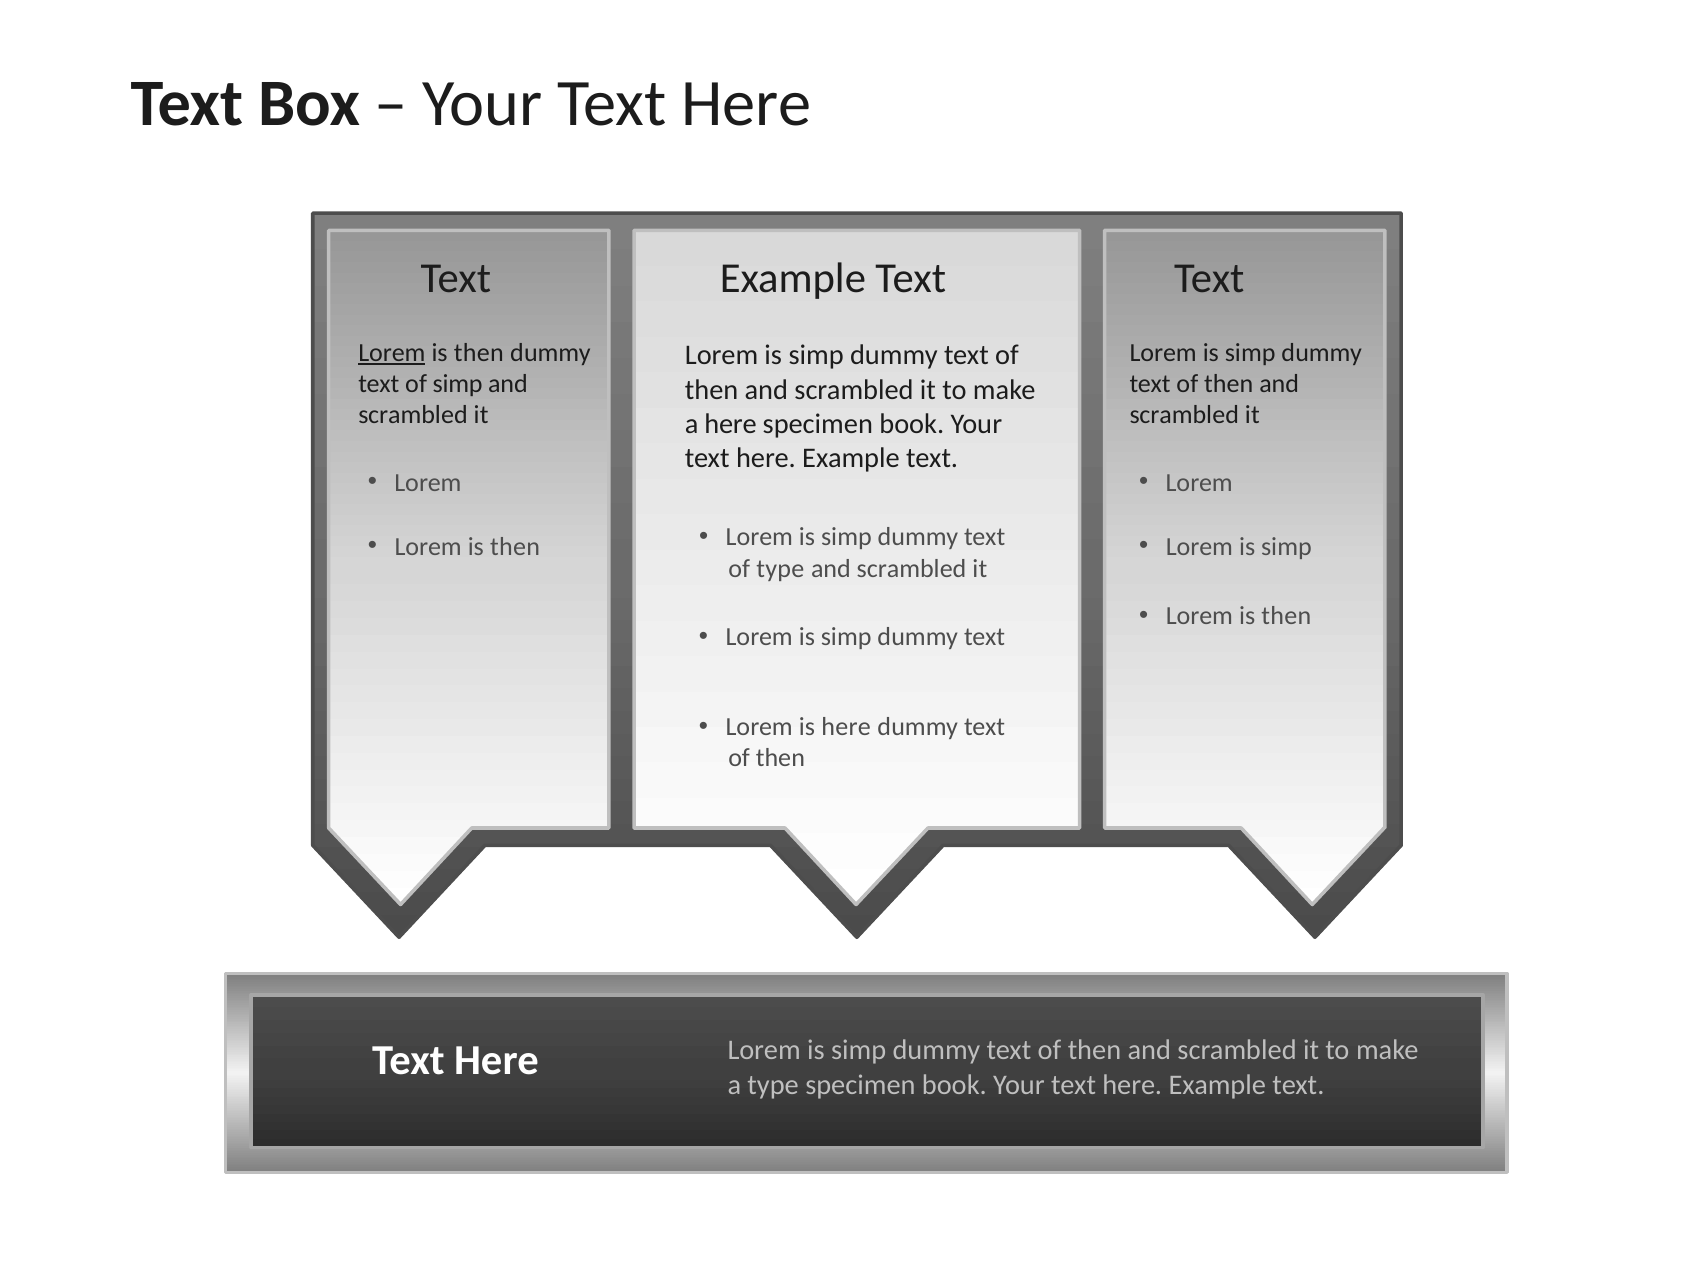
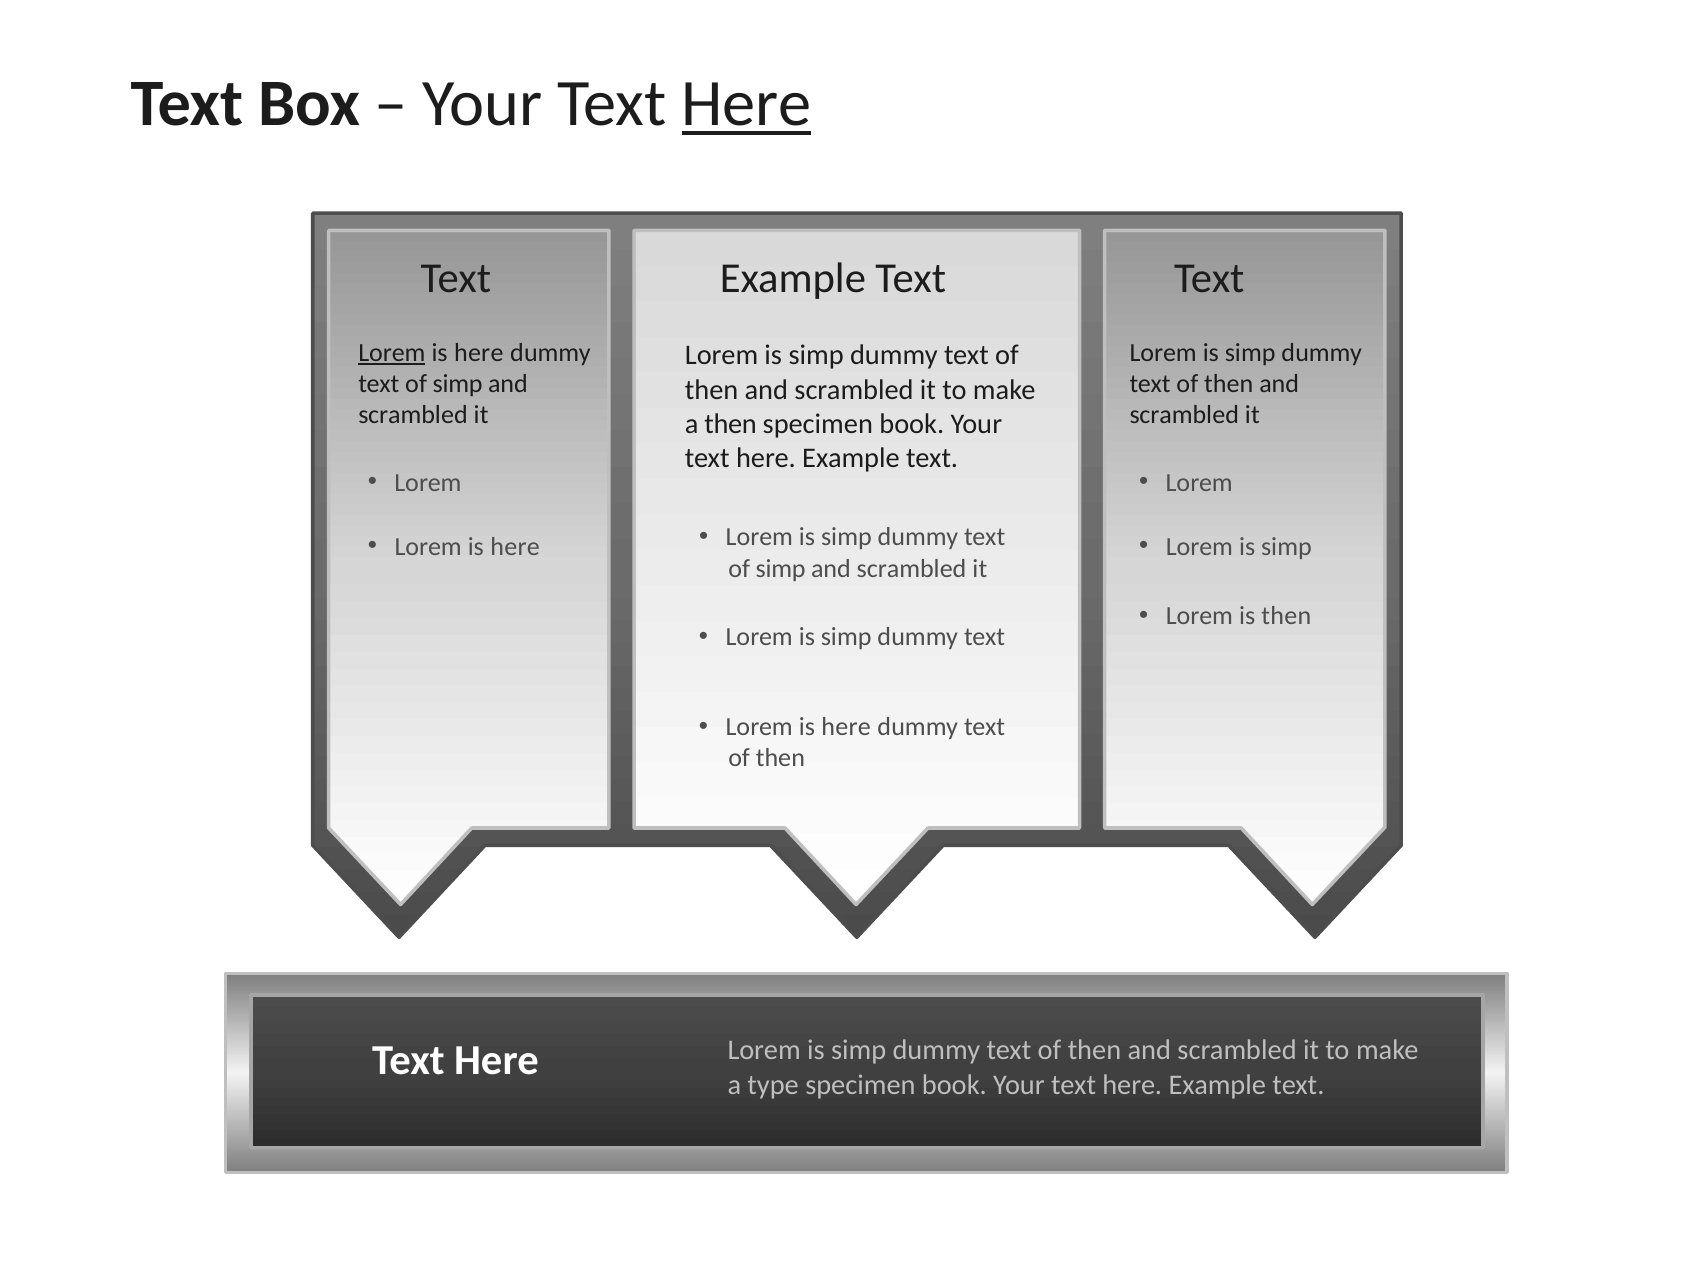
Here underline: none -> present (747, 104)
then: then -> here (479, 353)
a here: here -> then (731, 424)
then: then -> here (515, 547)
type: type -> simp (781, 569)
